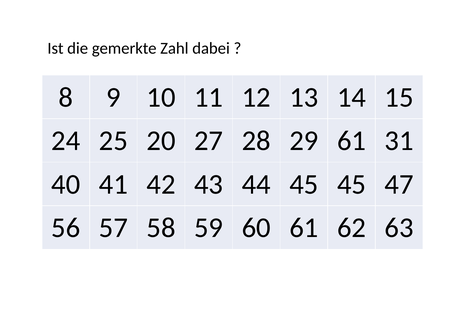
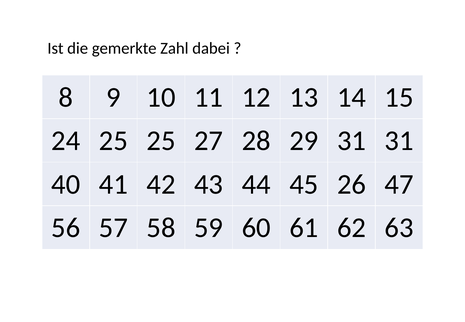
25 20: 20 -> 25 (161, 141)
29 61: 61 -> 31 (352, 141)
45 45: 45 -> 26 (352, 184)
